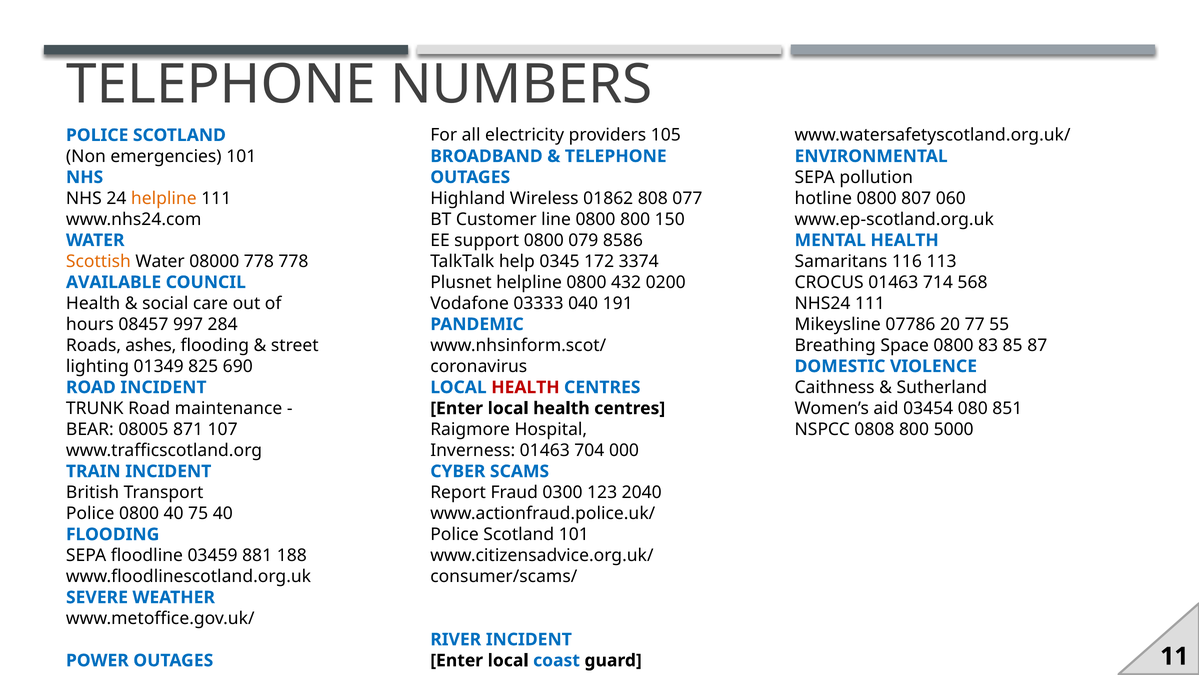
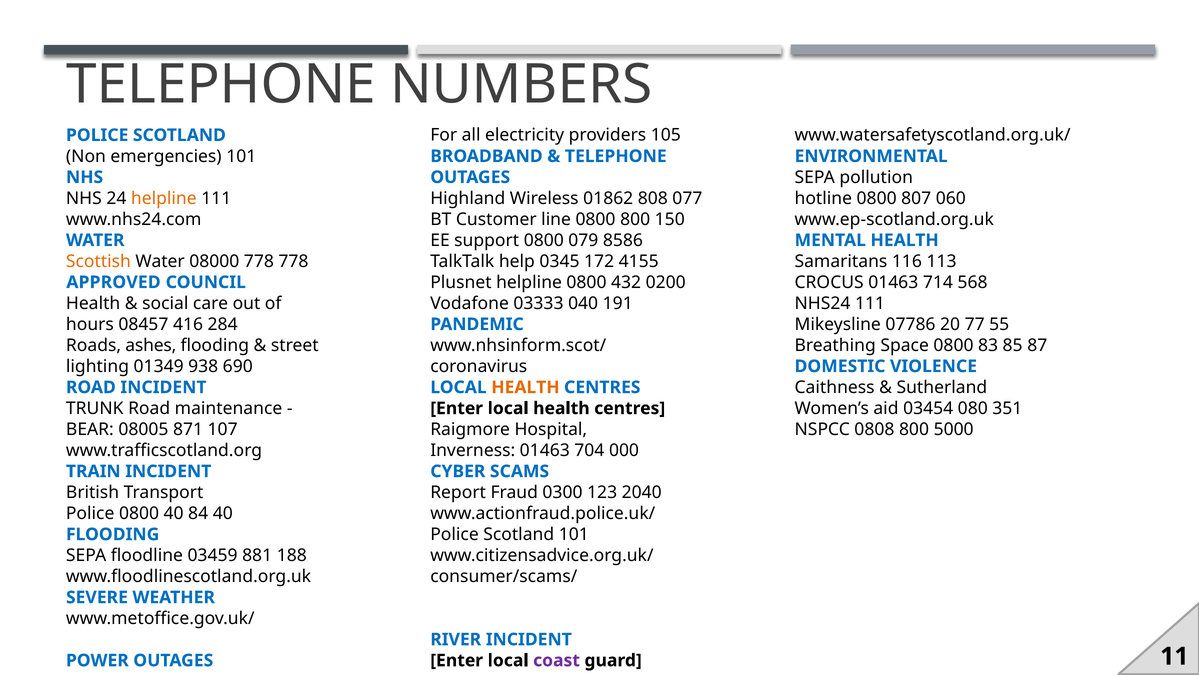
3374: 3374 -> 4155 (639, 261)
AVAILABLE: AVAILABLE -> APPROVED (113, 282)
997: 997 -> 416 (188, 324)
825: 825 -> 938 (203, 366)
HEALTH colour: red -> orange (525, 387)
851: 851 -> 351 (1007, 408)
75: 75 -> 84 (198, 513)
coast colour: blue -> purple (557, 660)
